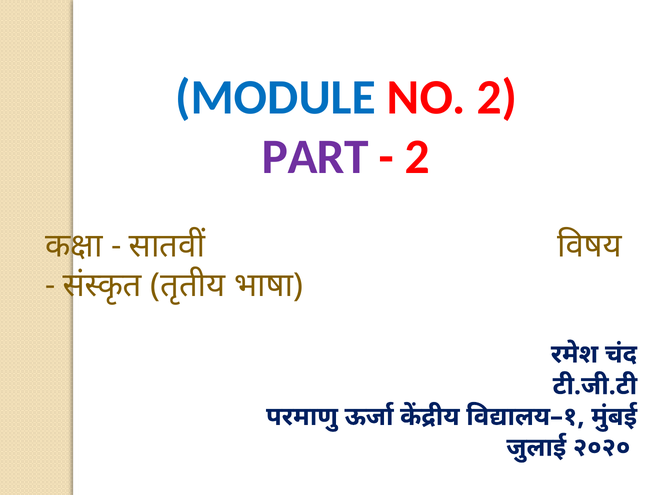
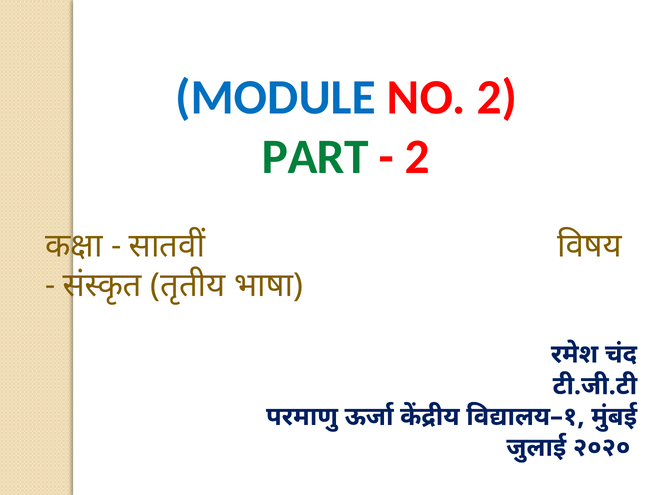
PART colour: purple -> green (315, 157)
